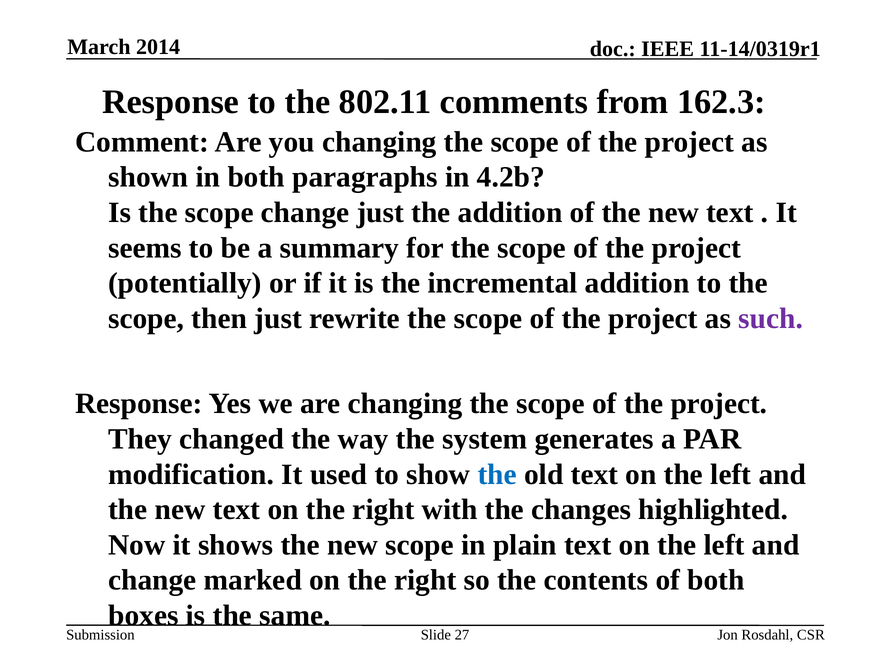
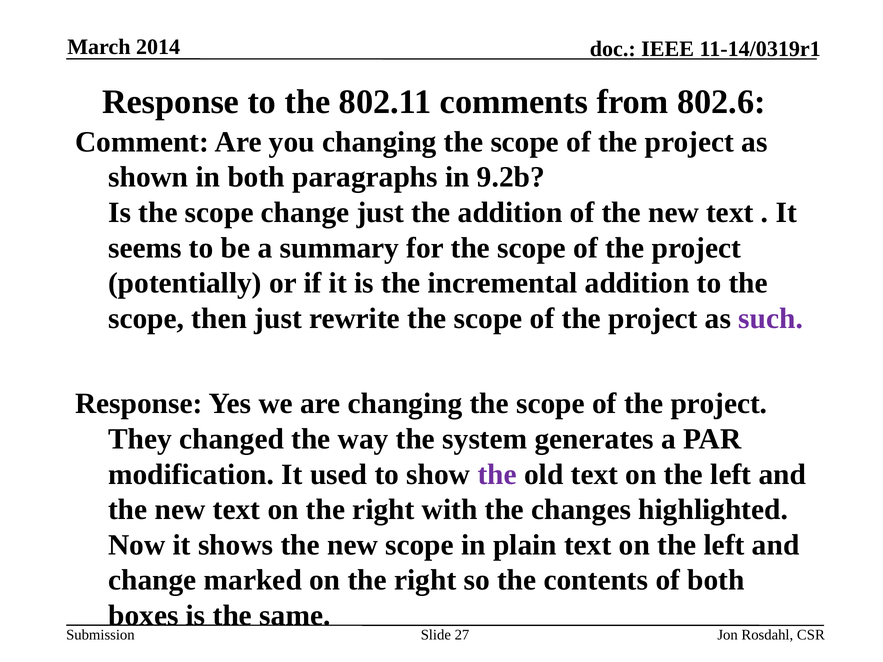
162.3: 162.3 -> 802.6 (721, 102)
4.2b: 4.2b -> 9.2b (511, 177)
the colour: blue -> purple (497, 475)
